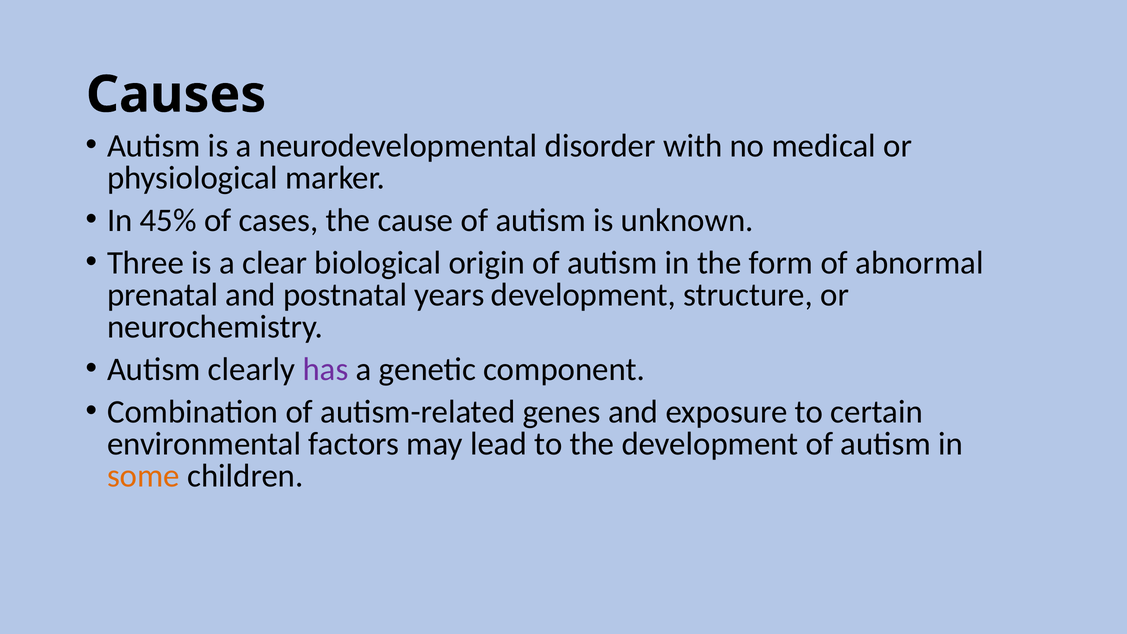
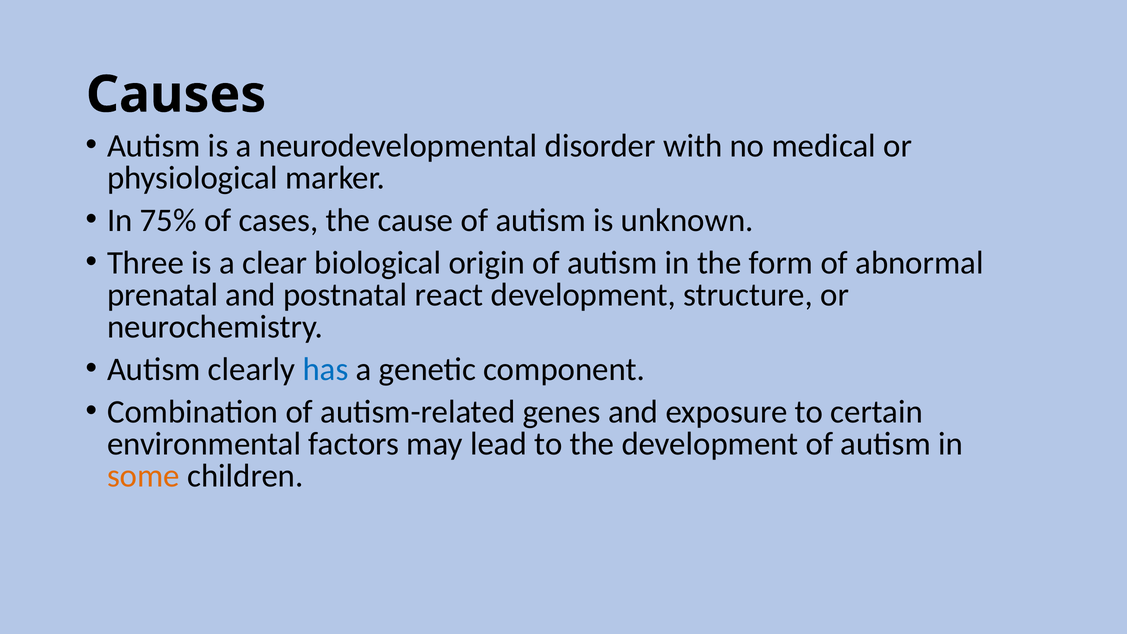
45%: 45% -> 75% (168, 220)
years: years -> react (449, 295)
has colour: purple -> blue (326, 369)
